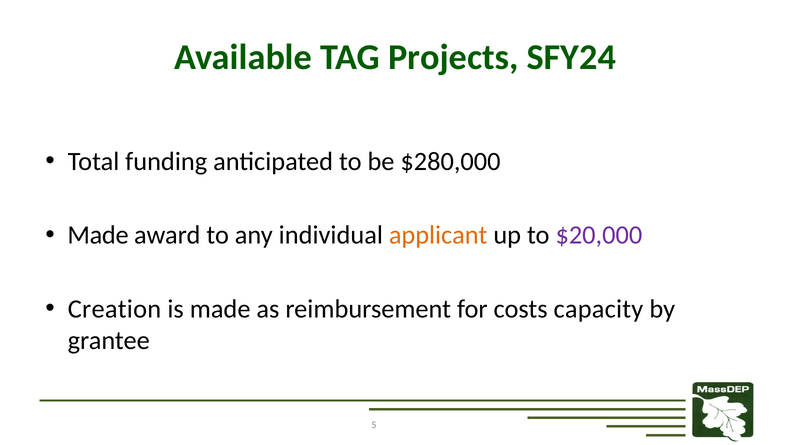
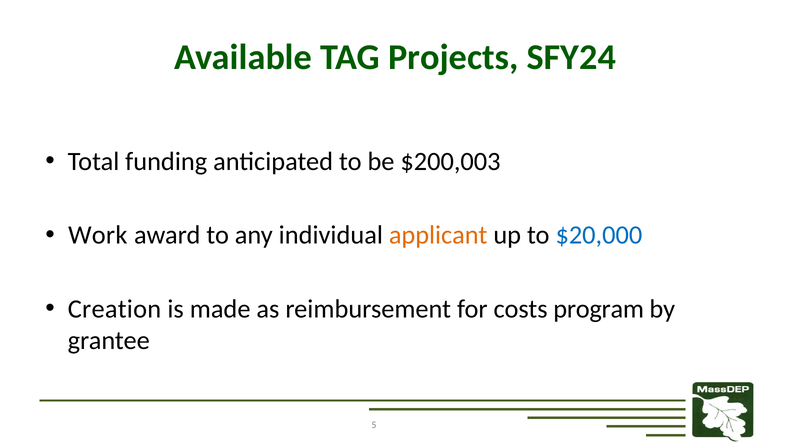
$280,000: $280,000 -> $200,003 (451, 161)
Made: Made -> Work (98, 235)
$20,000 colour: purple -> blue (599, 235)
capacity: capacity -> program (599, 309)
